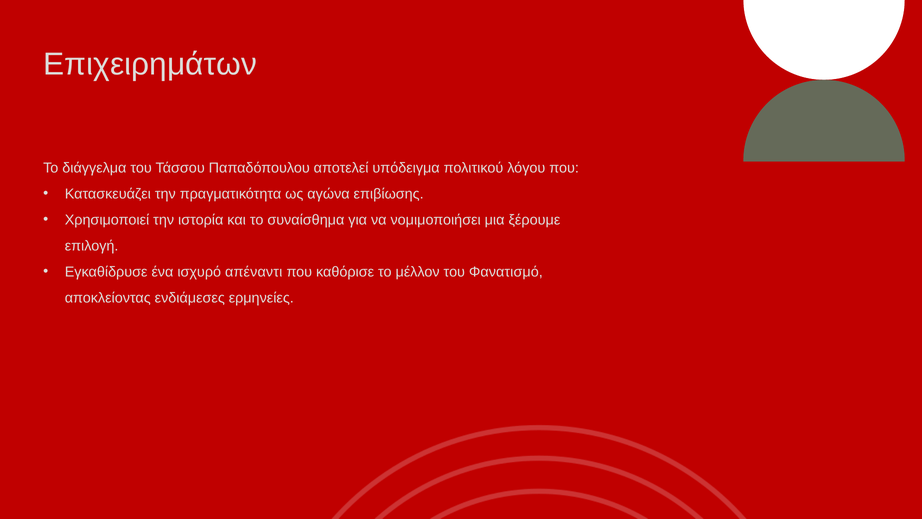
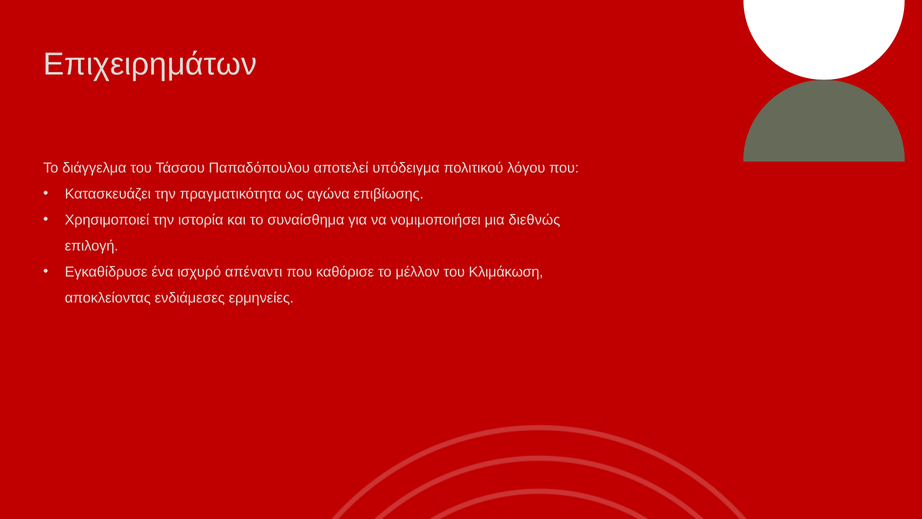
ξέρουμε: ξέρουμε -> διεθνώς (534, 220)
Φανατισμό: Φανατισμό -> Κλιμάκωση (506, 272)
